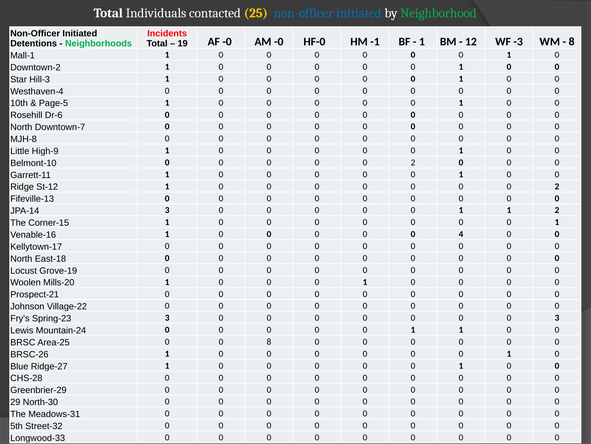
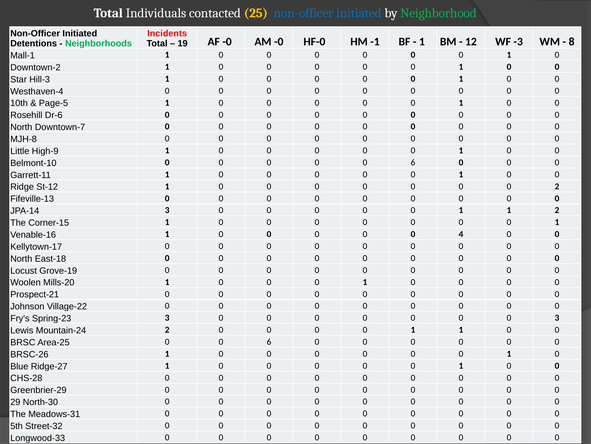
2: 2 -> 6 (413, 162)
Mountain-24 0: 0 -> 2 (167, 329)
Area-25 0 0 8: 8 -> 6 (269, 341)
